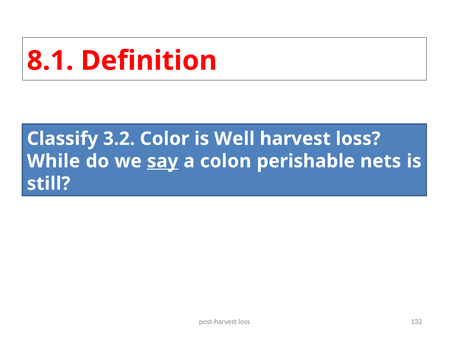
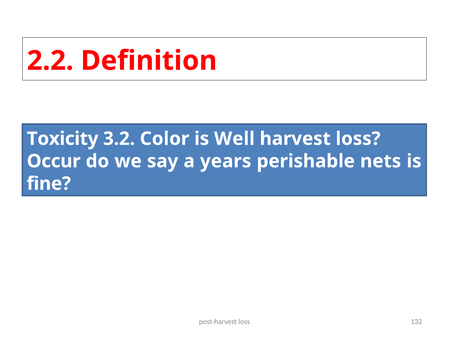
8.1: 8.1 -> 2.2 (50, 61)
Classify: Classify -> Toxicity (63, 139)
While: While -> Occur (54, 161)
say underline: present -> none (163, 161)
colon: colon -> years (226, 161)
still: still -> fine (49, 184)
